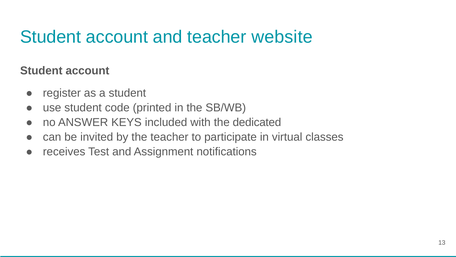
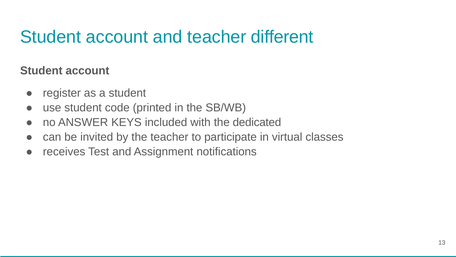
website: website -> different (282, 37)
